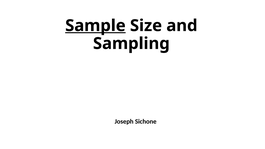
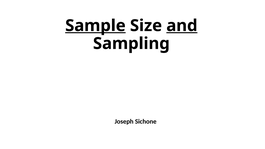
and underline: none -> present (182, 26)
